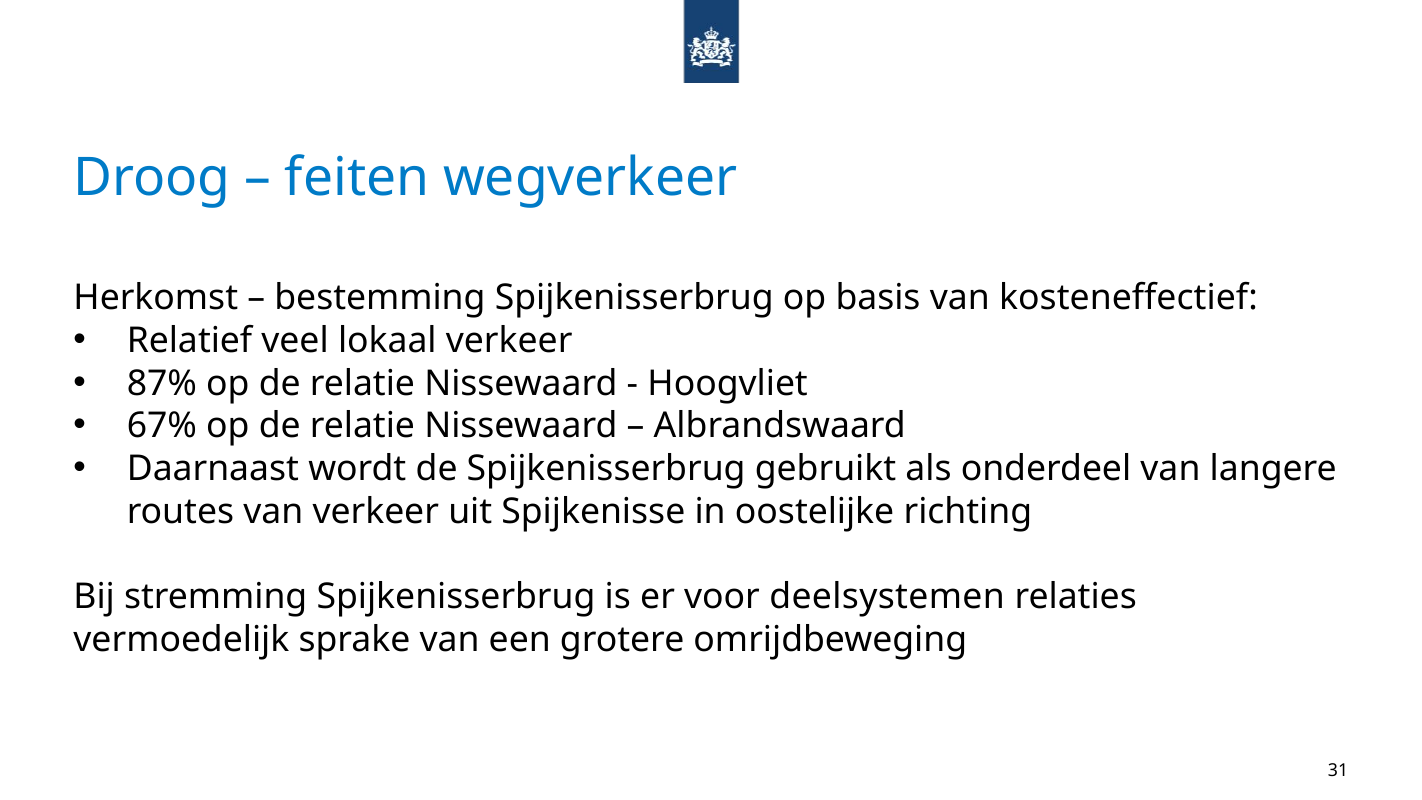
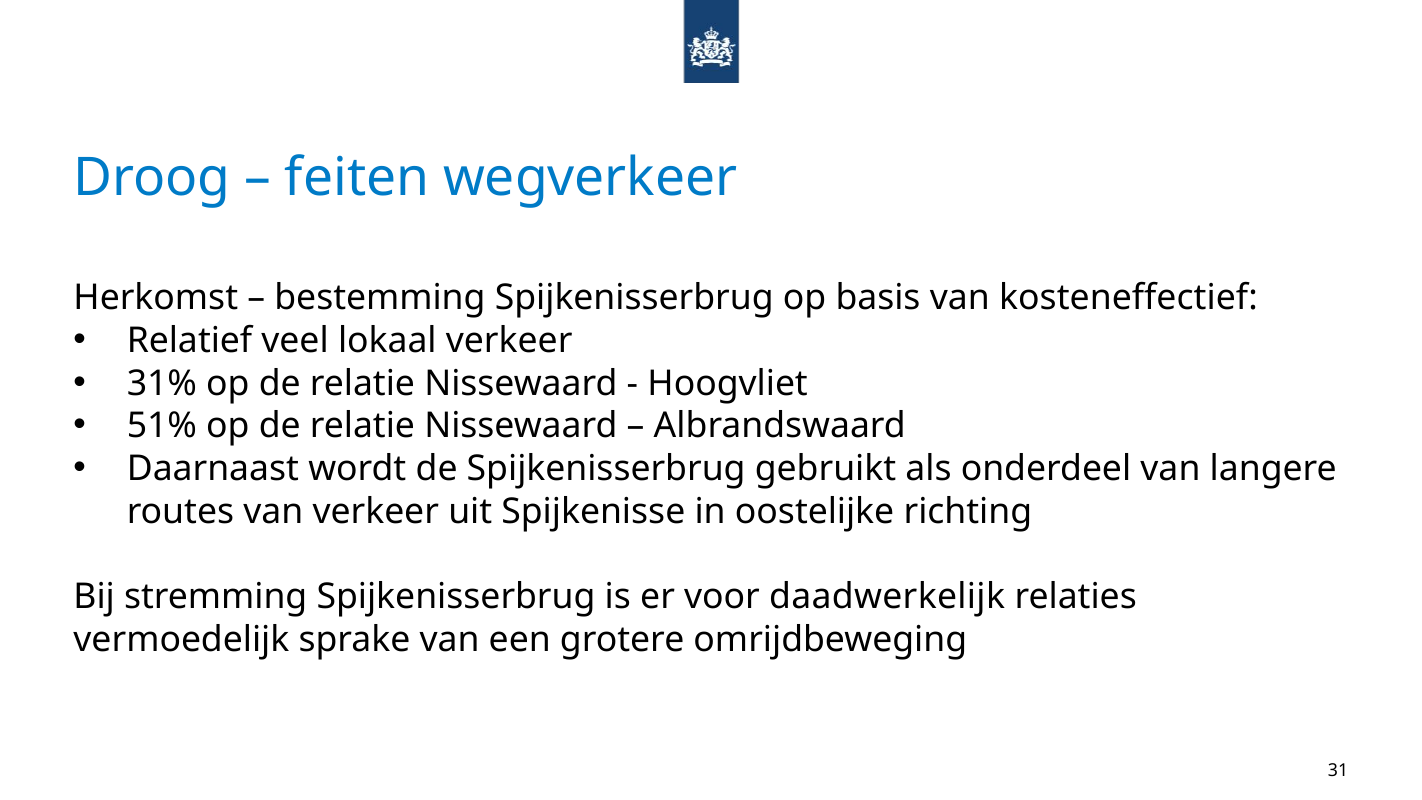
87%: 87% -> 31% (162, 383)
67%: 67% -> 51% (162, 426)
deelsystemen: deelsystemen -> daadwerkelijk (887, 597)
